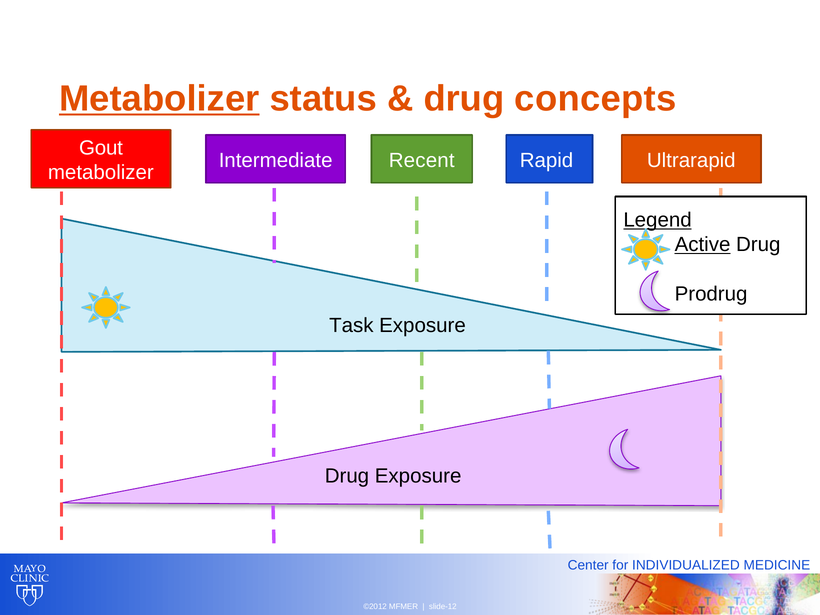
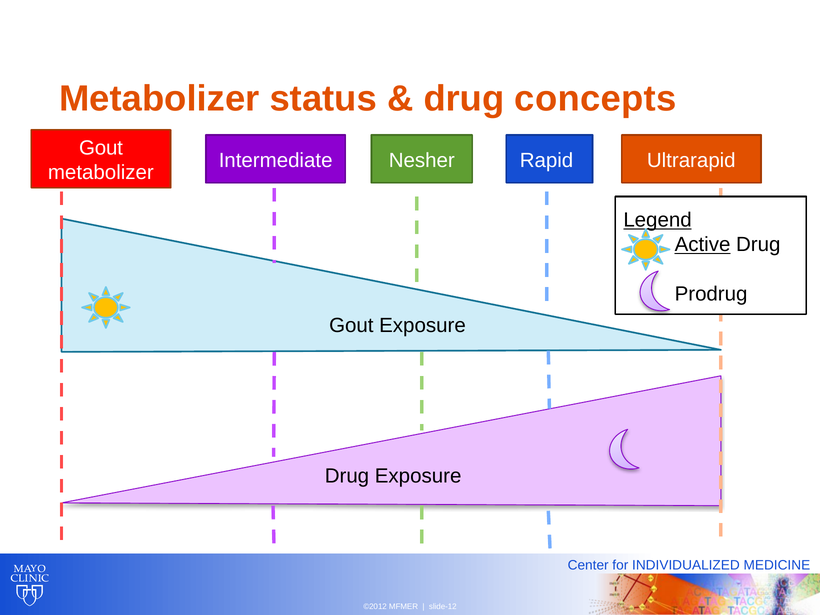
Metabolizer underline: present -> none (159, 99)
Recent: Recent -> Nesher (422, 160)
Task: Task -> Gout (351, 325)
